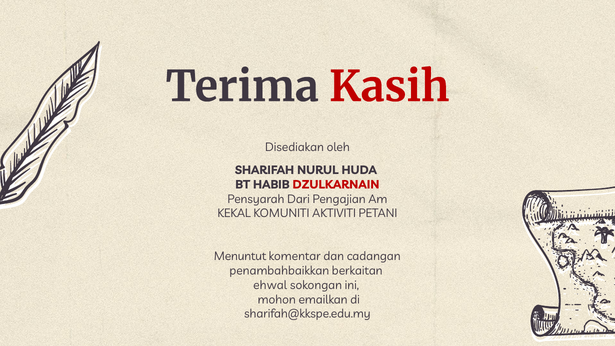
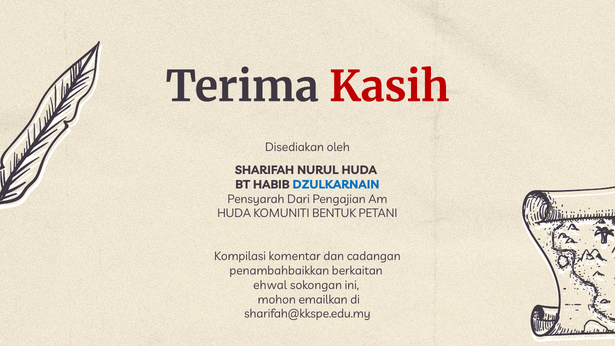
DZULKARNAIN colour: red -> blue (336, 185)
KEKAL: KEKAL -> HUDA (234, 213)
AKTIVITI: AKTIVITI -> BENTUK (334, 213)
Menuntut: Menuntut -> Kompilasi (240, 257)
